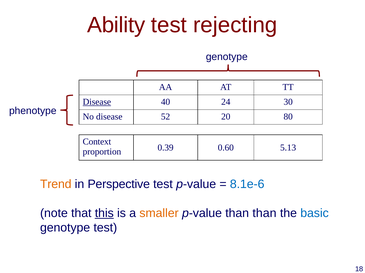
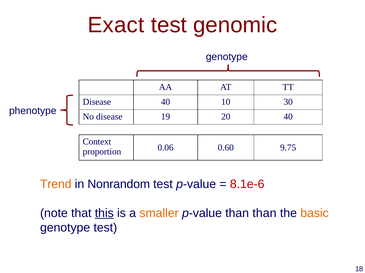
Ability: Ability -> Exact (116, 25)
rejecting: rejecting -> genomic (235, 25)
Disease underline: present -> none (97, 102)
24: 24 -> 10 (226, 102)
52: 52 -> 19 (166, 117)
20 80: 80 -> 40 (288, 117)
0.39: 0.39 -> 0.06 (166, 148)
5.13: 5.13 -> 9.75 (288, 148)
Perspective: Perspective -> Nonrandom (119, 185)
8.1e-6 colour: blue -> red (247, 185)
basic colour: blue -> orange (315, 214)
